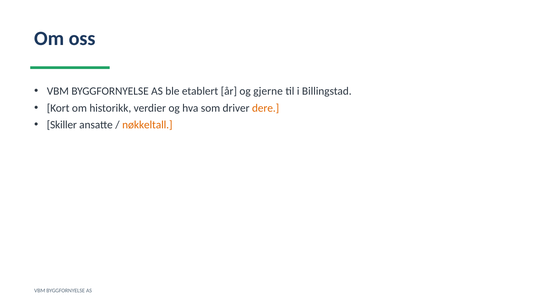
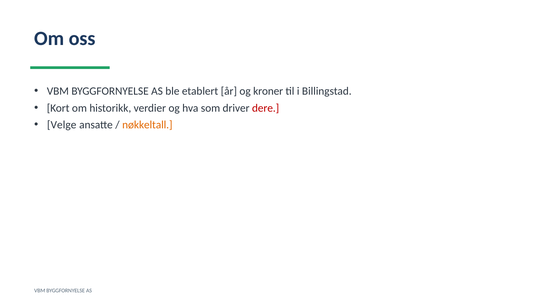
gjerne: gjerne -> kroner (268, 91)
dere colour: orange -> red (266, 108)
Skiller: Skiller -> Velge (62, 125)
